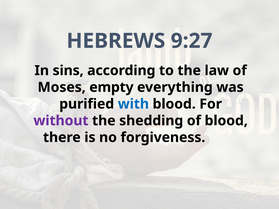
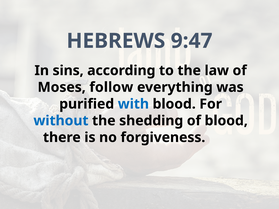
9:27: 9:27 -> 9:47 (192, 41)
empty: empty -> follow (111, 87)
without colour: purple -> blue (61, 121)
